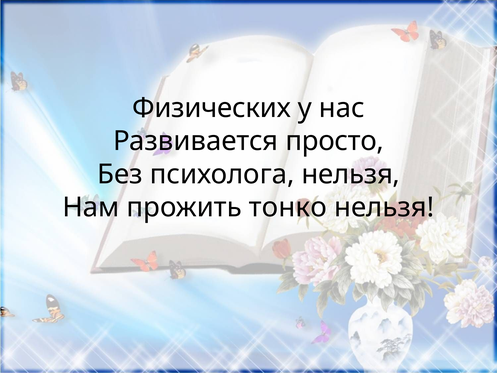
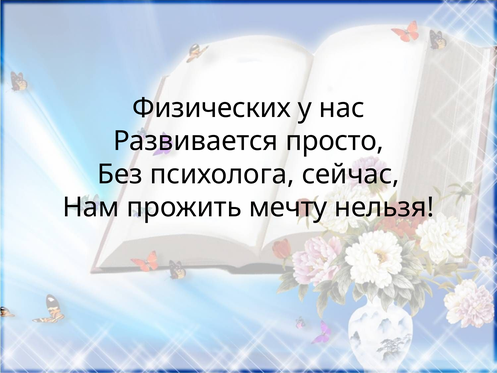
психолога нельзя: нельзя -> сейчас (351, 174)
тонко: тонко -> мечту (288, 207)
